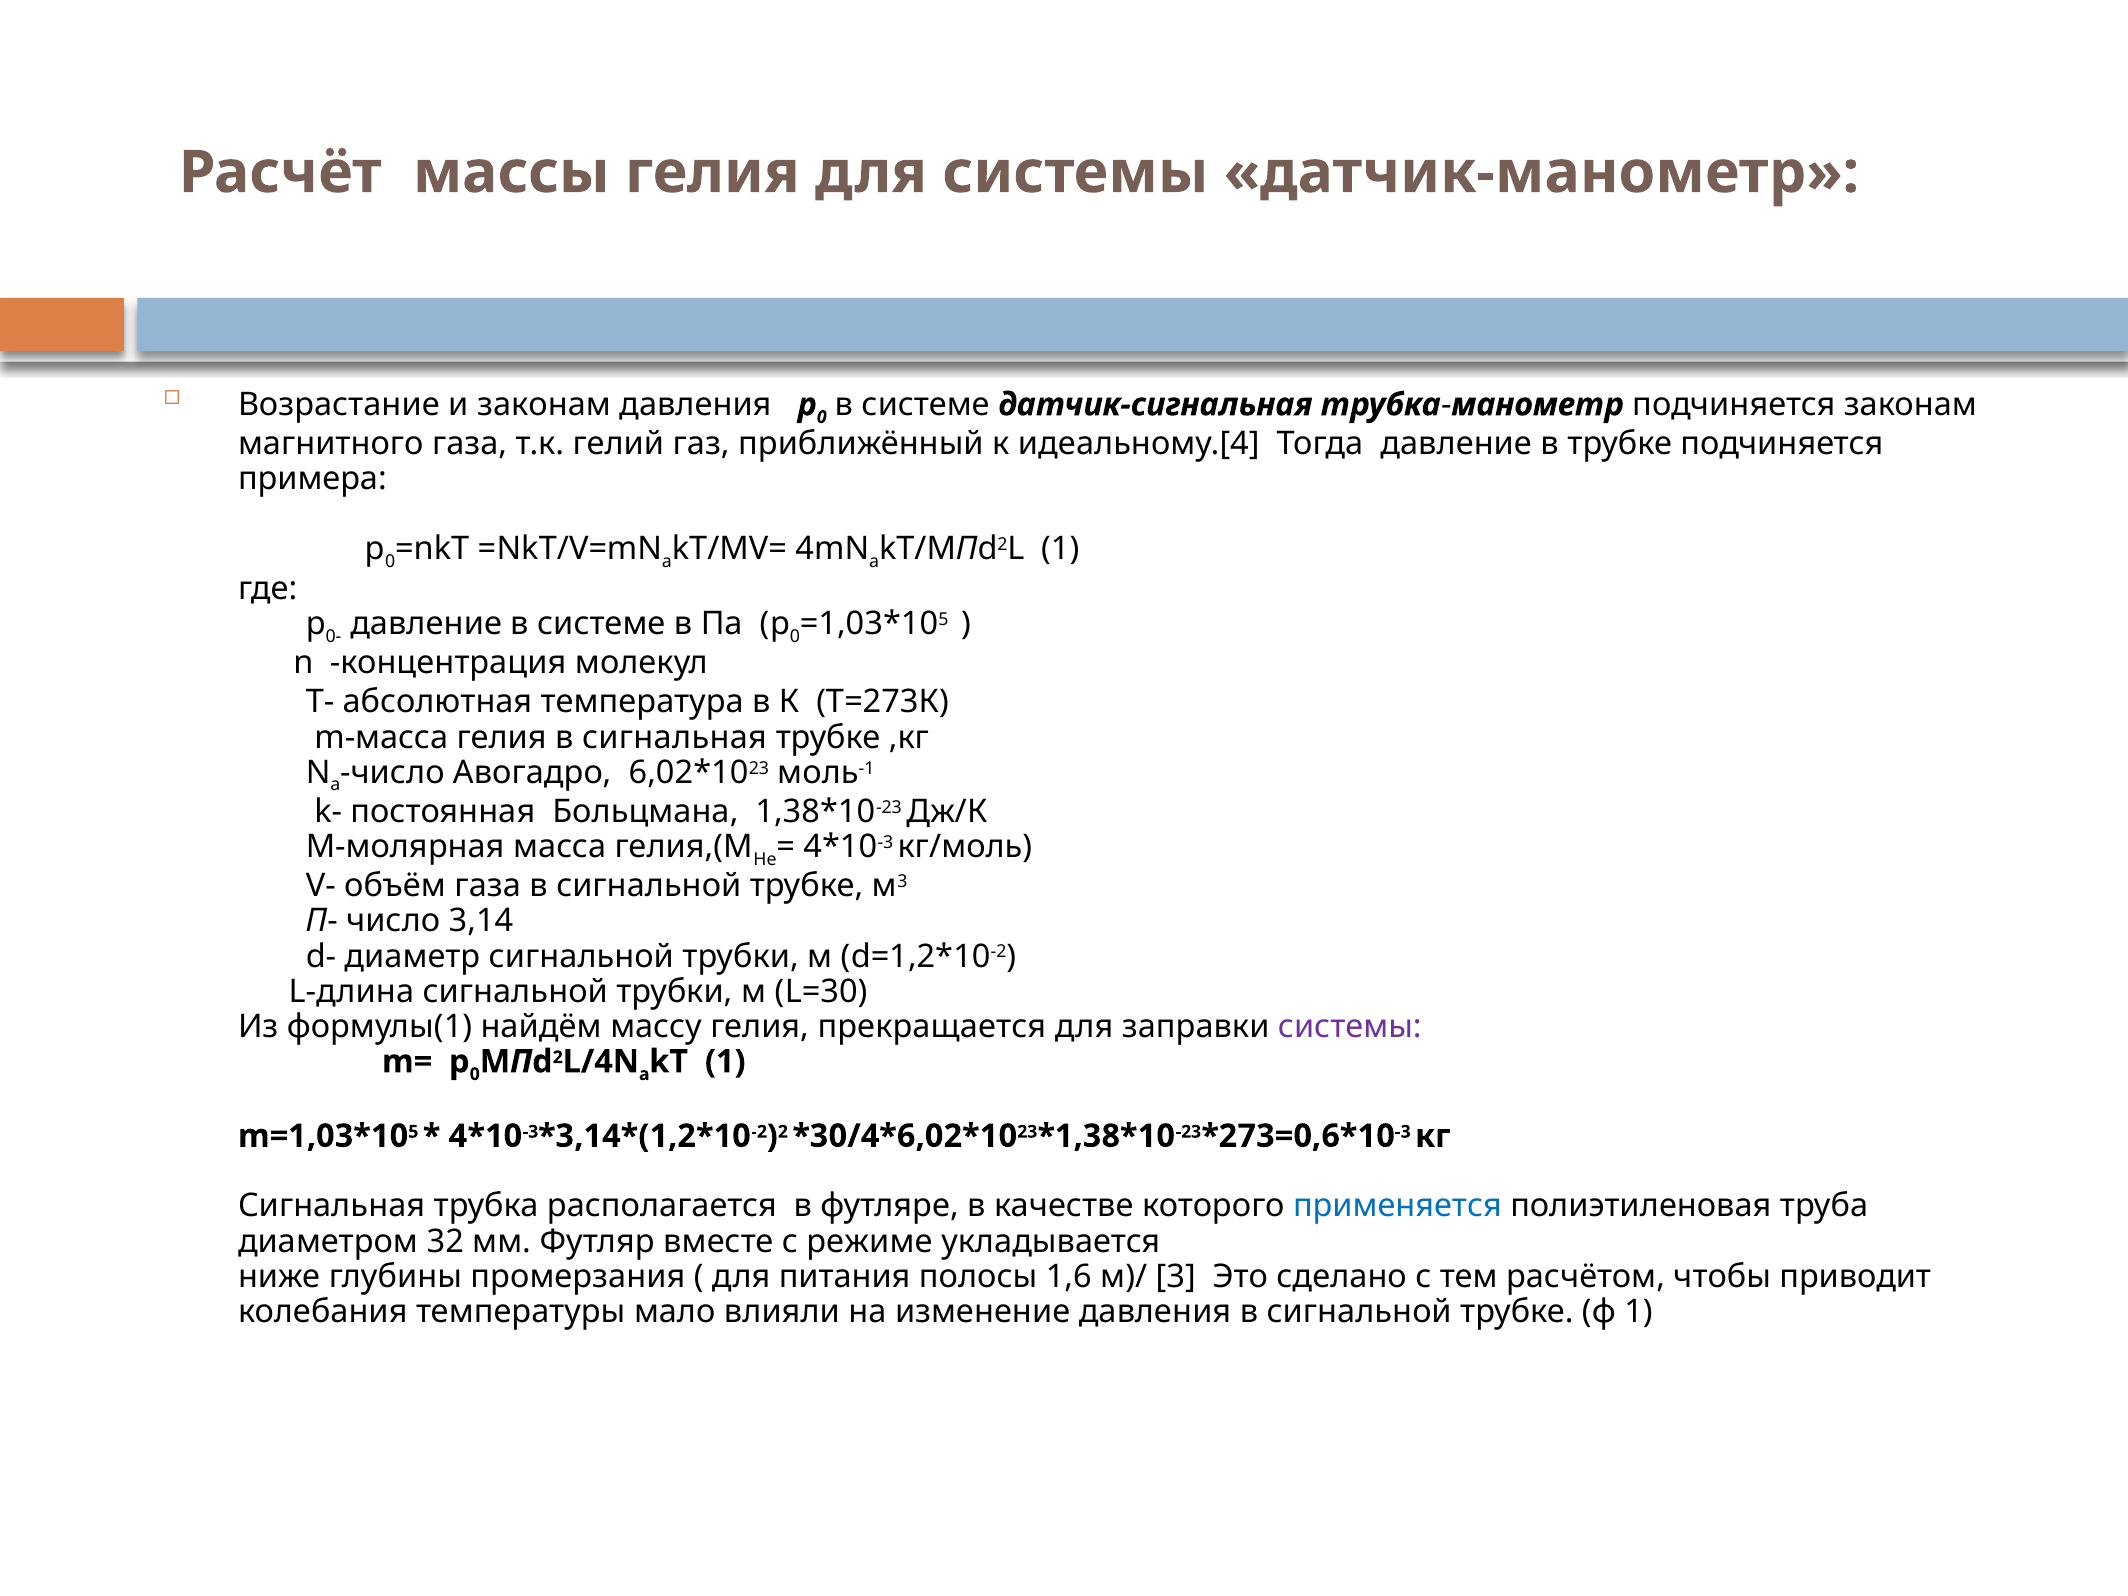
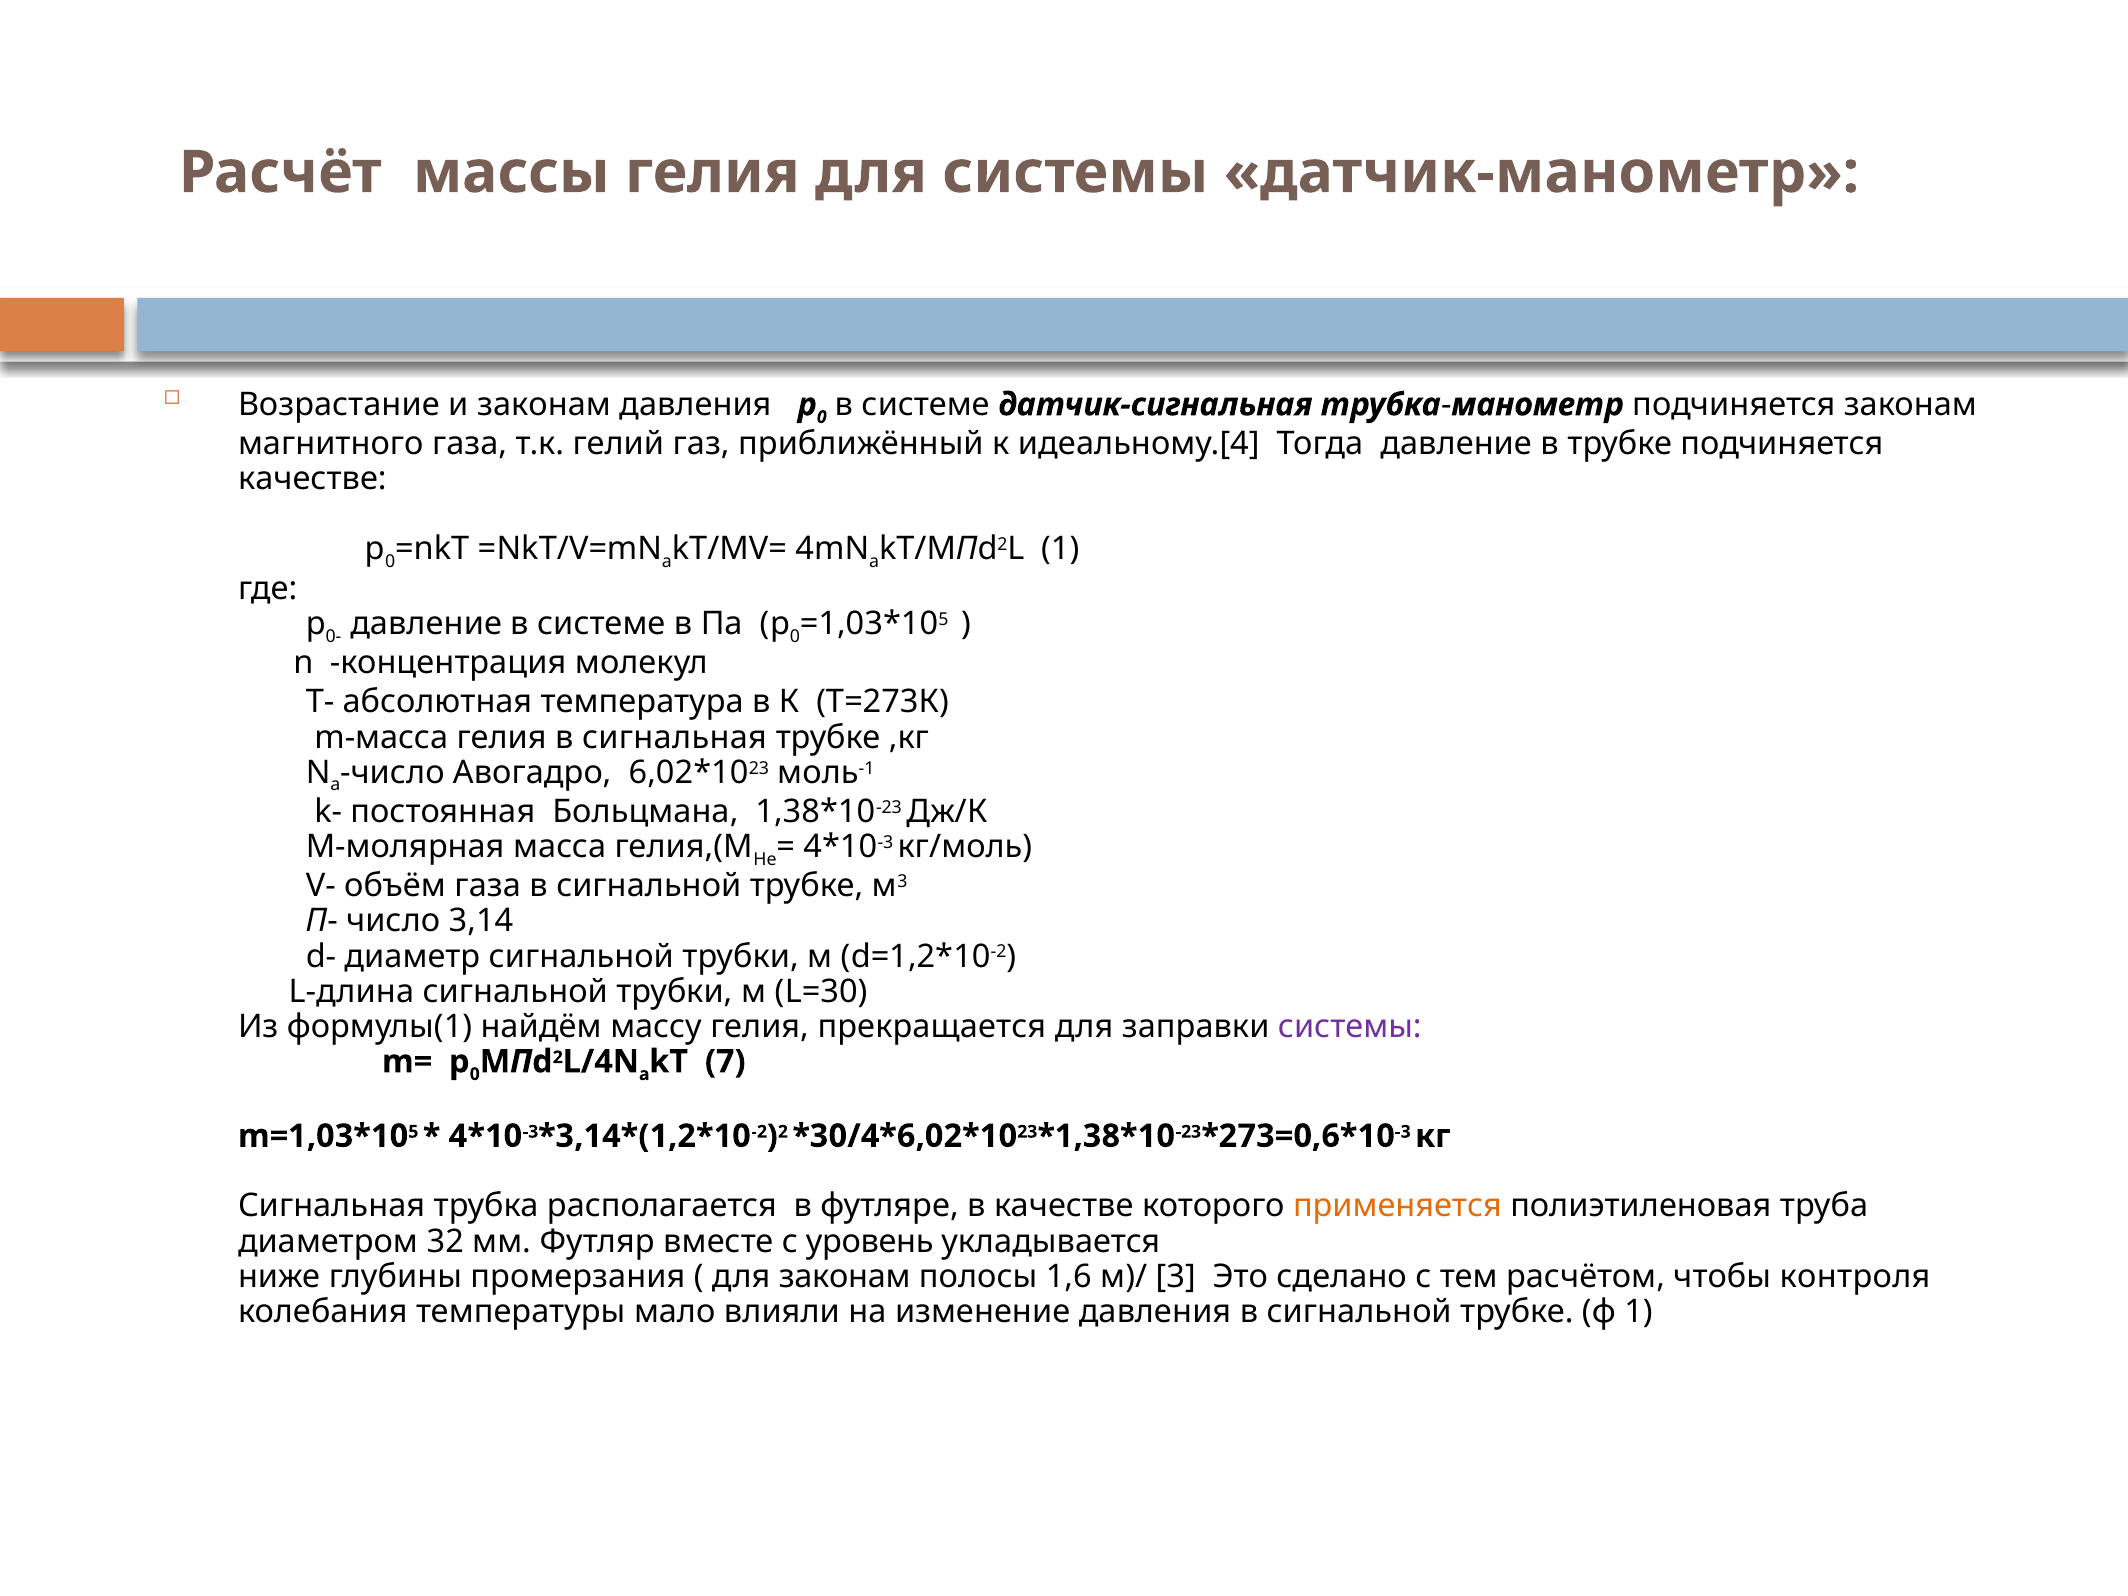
примера: примера -> качестве (312, 479)
1: 1 -> 7 (725, 1062)
применяется colour: blue -> orange (1397, 1206)
режиме: режиме -> уровень (870, 1241)
для питания: питания -> законам (845, 1276)
приводит: приводит -> контроля (1855, 1276)
